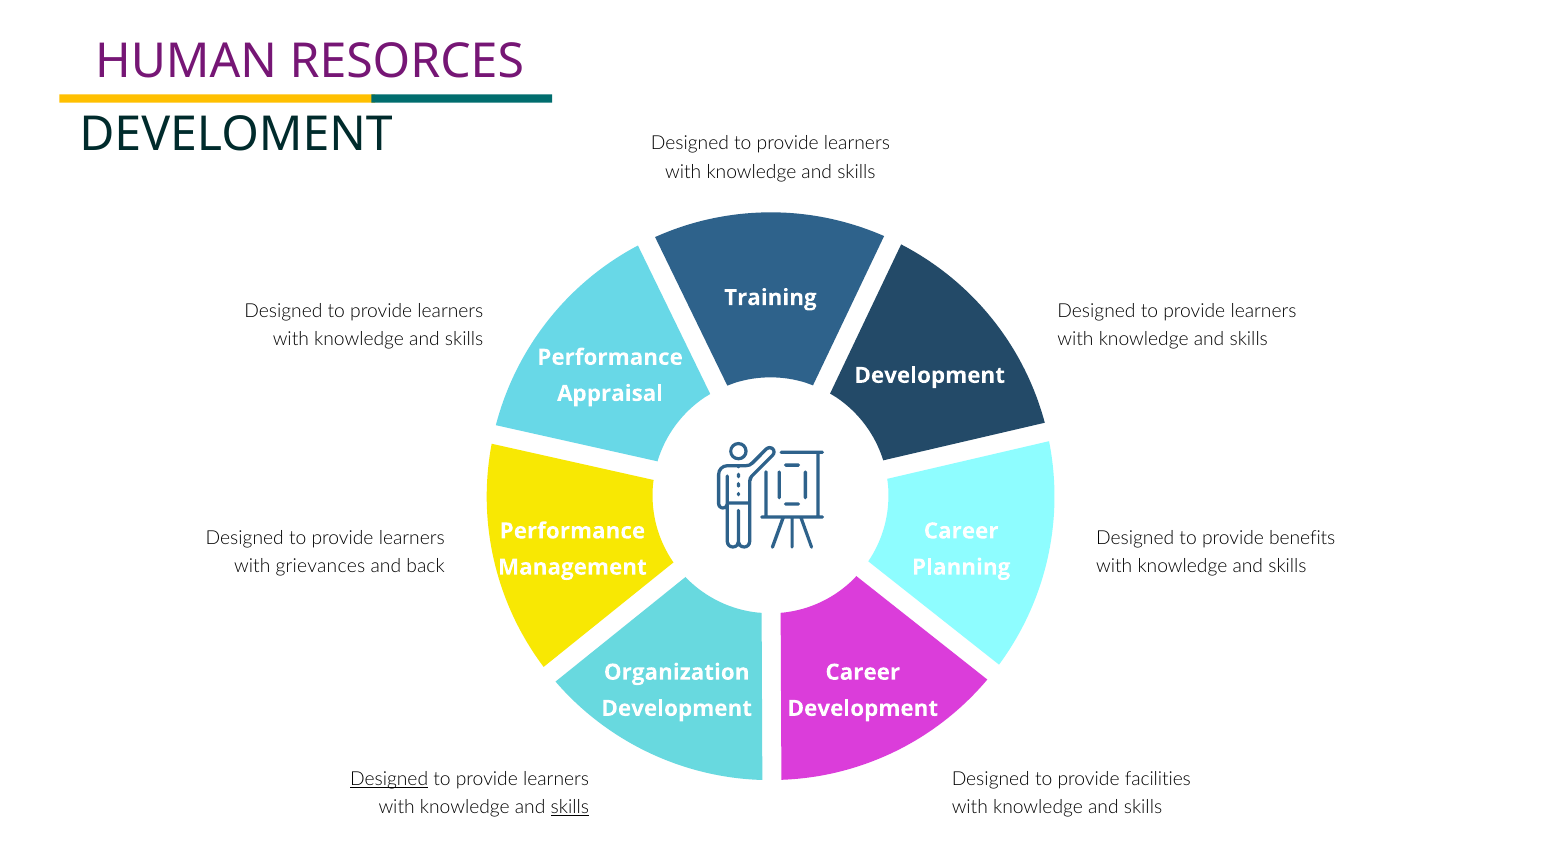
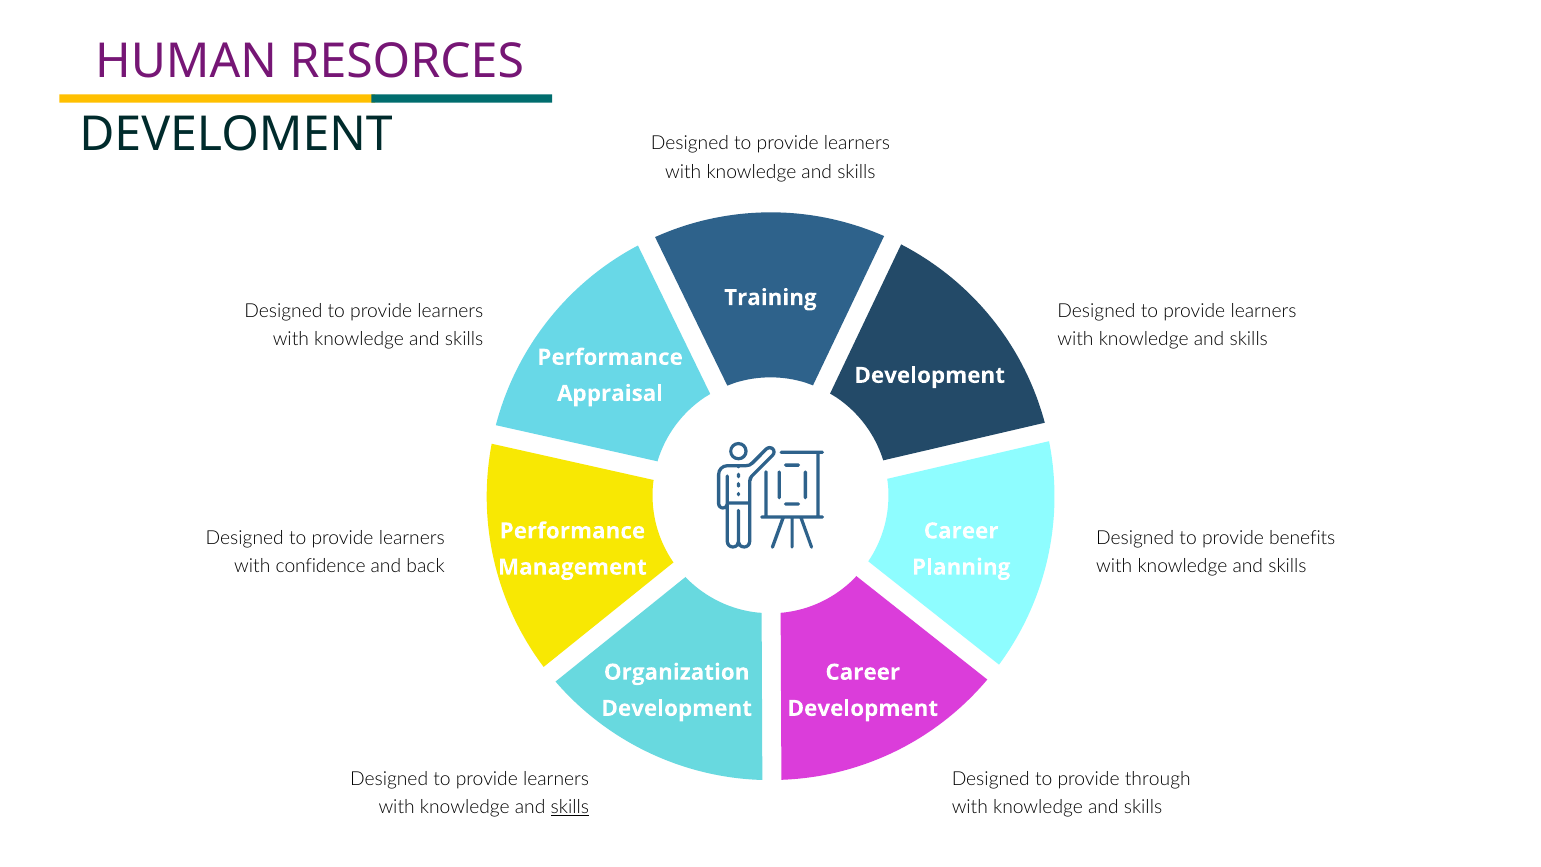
grievances: grievances -> confidence (321, 567)
Designed underline: present -> none (389, 779)
facilities: facilities -> through (1158, 779)
